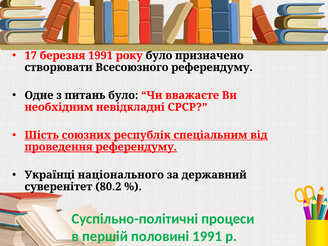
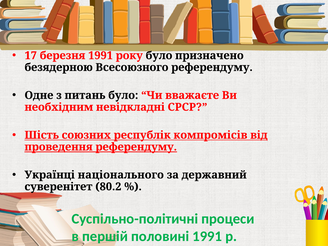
створювати: створювати -> безядерною (59, 67)
спеціальним: спеціальним -> компромісів (210, 135)
